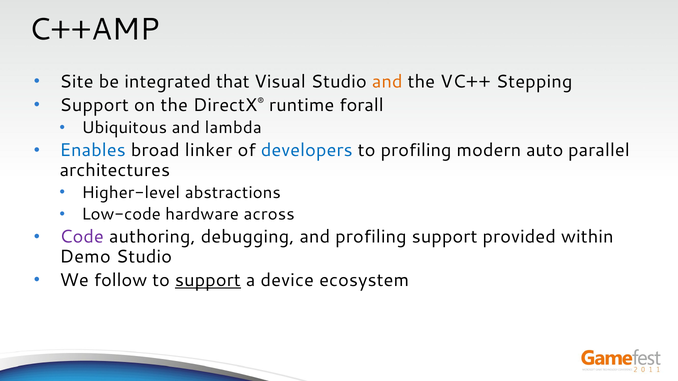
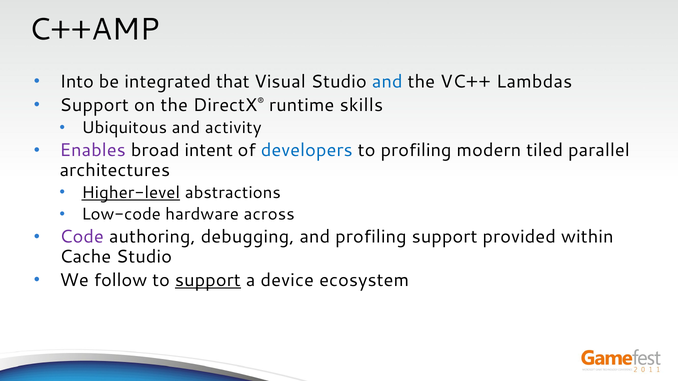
Site: Site -> Into (77, 82)
and colour: orange -> blue (387, 82)
Stepping: Stepping -> Lambdas (534, 82)
forall: forall -> skills (361, 105)
lambda: lambda -> activity (233, 128)
Enables colour: blue -> purple (93, 151)
linker: linker -> intent (209, 151)
auto: auto -> tiled (545, 151)
Higher-level underline: none -> present (131, 193)
Demo: Demo -> Cache (85, 257)
